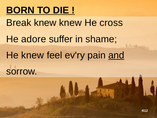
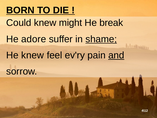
Break: Break -> Could (19, 23)
knew knew: knew -> might (71, 23)
cross: cross -> break (111, 23)
shame underline: none -> present (101, 39)
